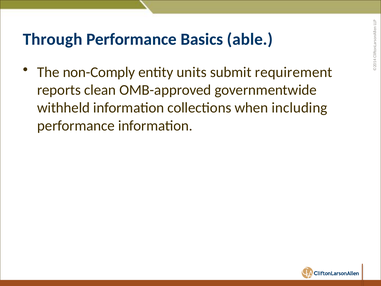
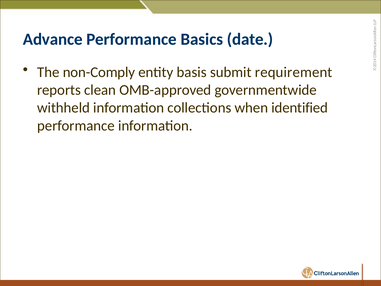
Through: Through -> Advance (53, 39)
able: able -> date (250, 39)
units: units -> basis (192, 72)
including: including -> identified (300, 108)
